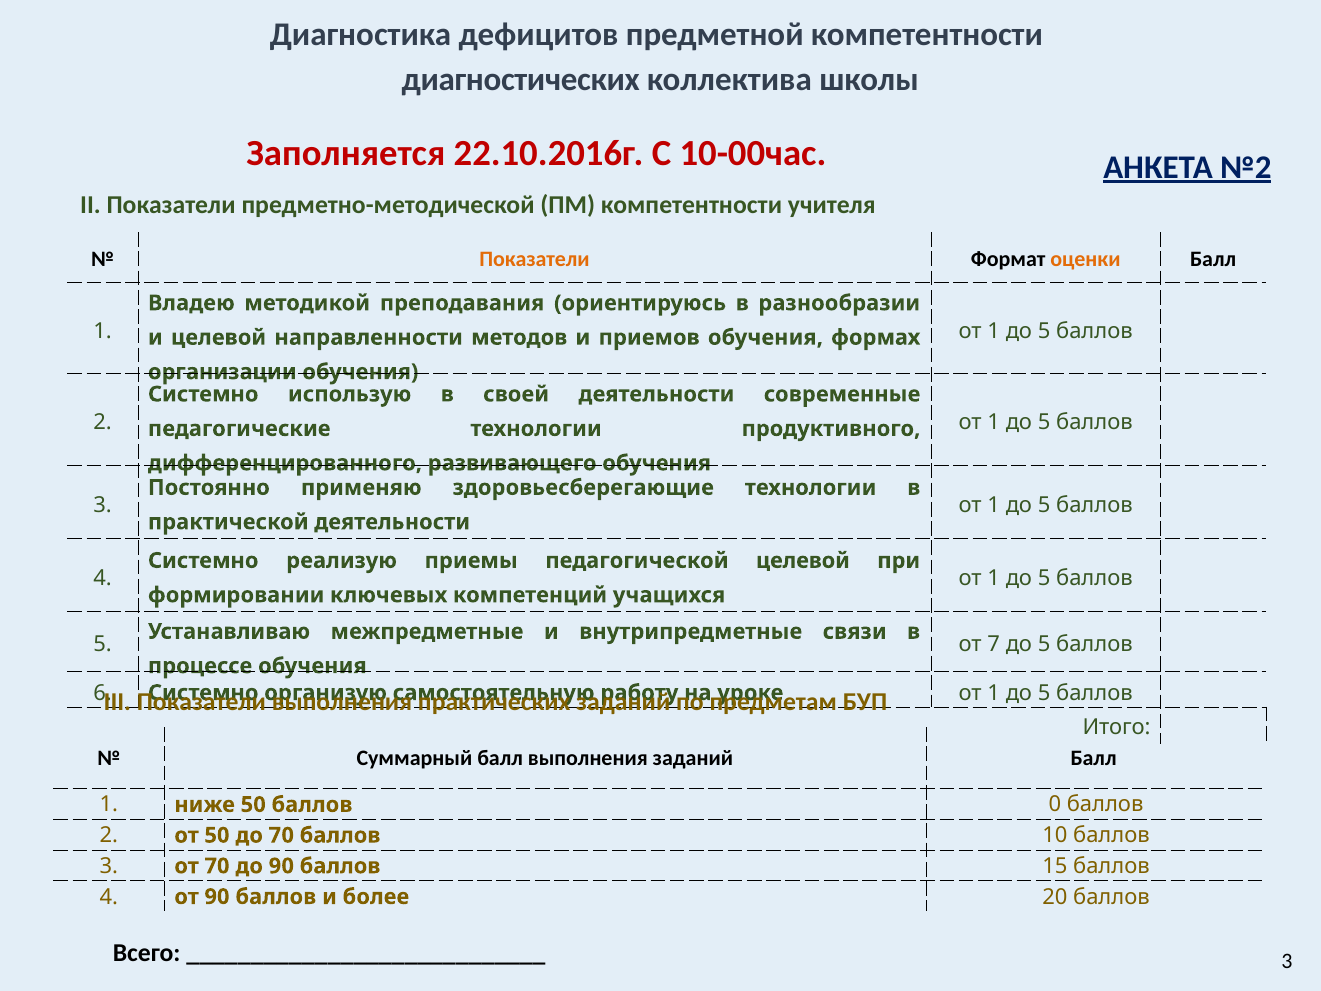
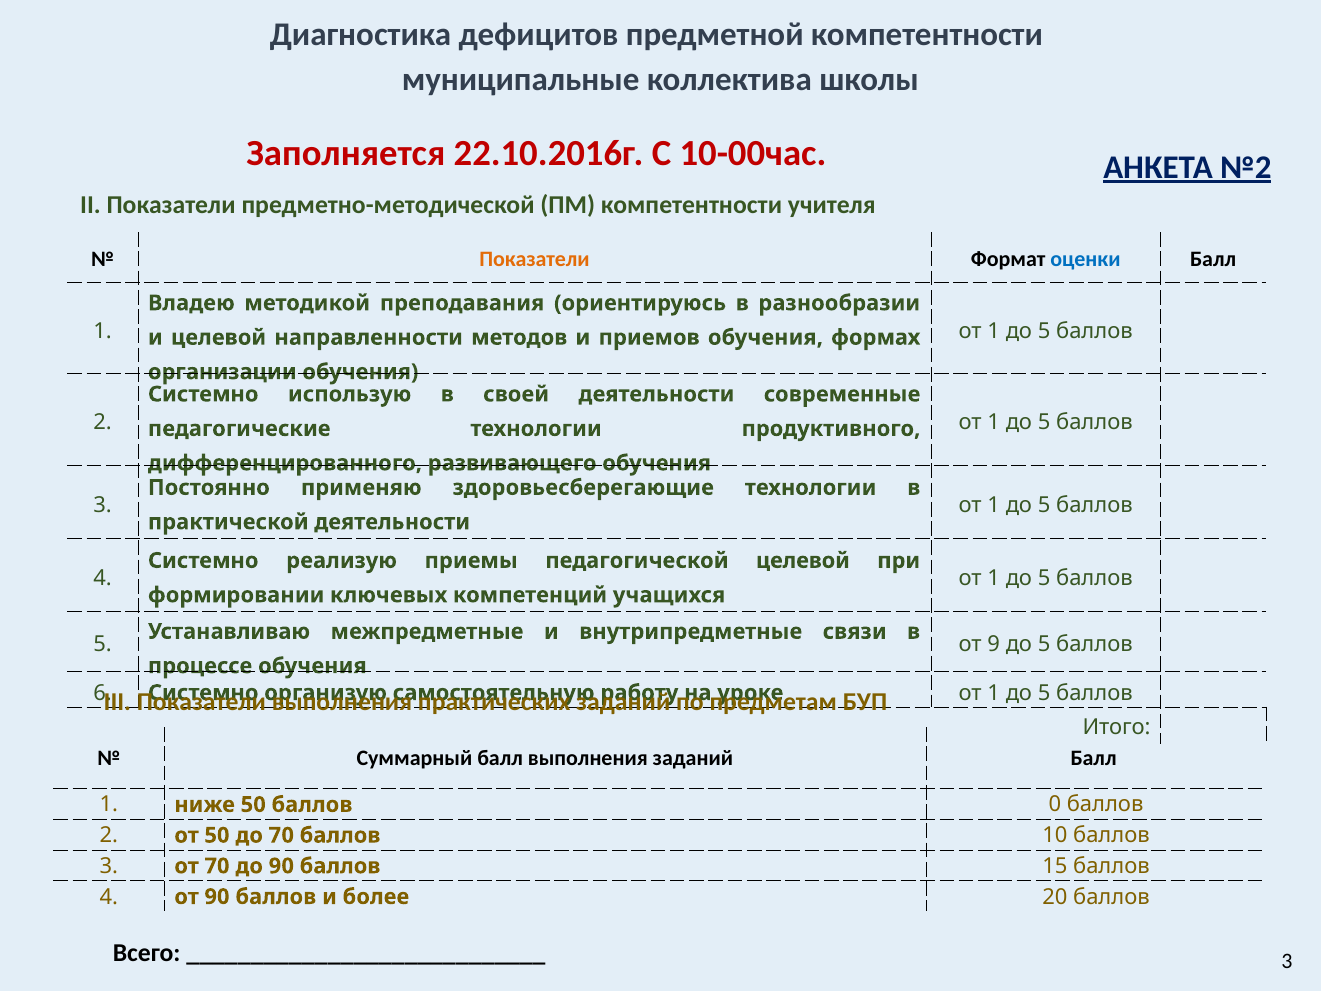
диагностических: диагностических -> муниципальные (521, 80)
оценки colour: orange -> blue (1085, 259)
7: 7 -> 9 (994, 645)
